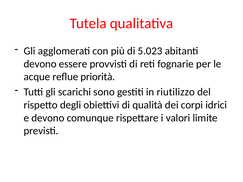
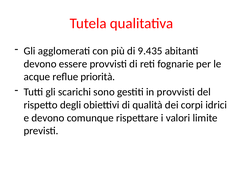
5.023: 5.023 -> 9.435 (150, 51)
in riutilizzo: riutilizzo -> provvisti (176, 92)
